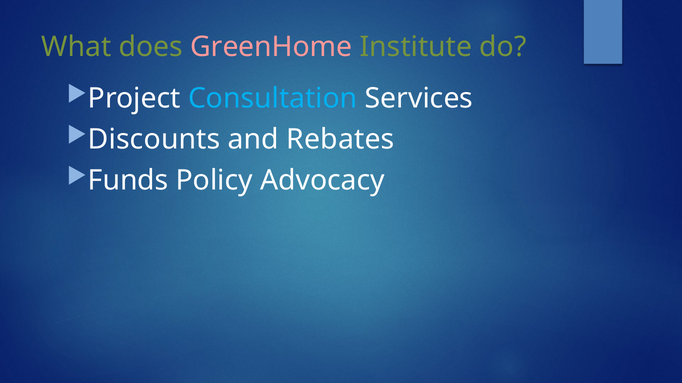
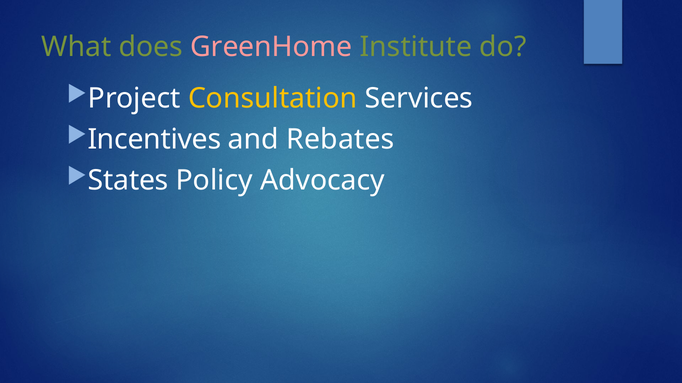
Consultation colour: light blue -> yellow (273, 98)
Discounts: Discounts -> Incentives (154, 139)
Funds: Funds -> States (128, 181)
